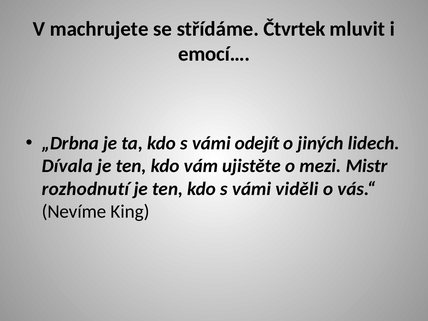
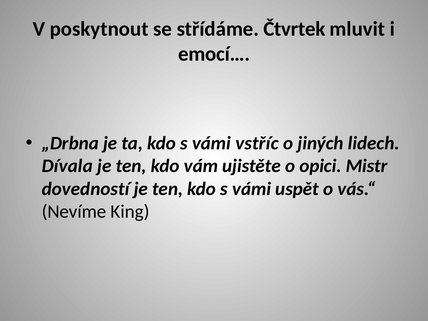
machrujete: machrujete -> poskytnout (99, 29)
odejít: odejít -> vstříc (257, 143)
mezi: mezi -> opici (320, 166)
rozhodnutí: rozhodnutí -> dovedností (86, 189)
viděli: viděli -> uspět (297, 189)
